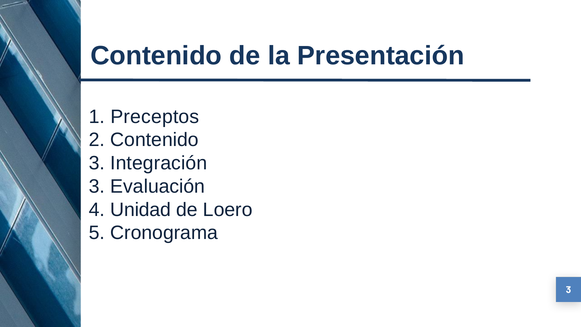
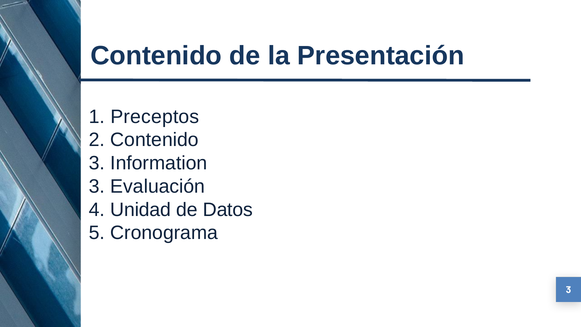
Integración: Integración -> Information (159, 163)
Loero: Loero -> Datos (228, 210)
